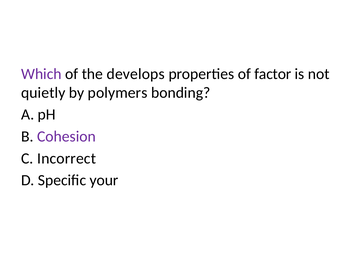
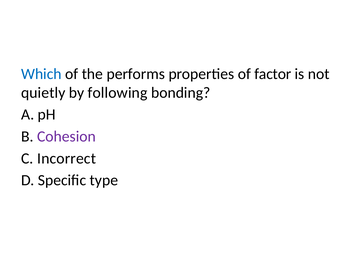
Which colour: purple -> blue (41, 74)
develops: develops -> performs (136, 74)
polymers: polymers -> following (118, 93)
your: your -> type (104, 180)
